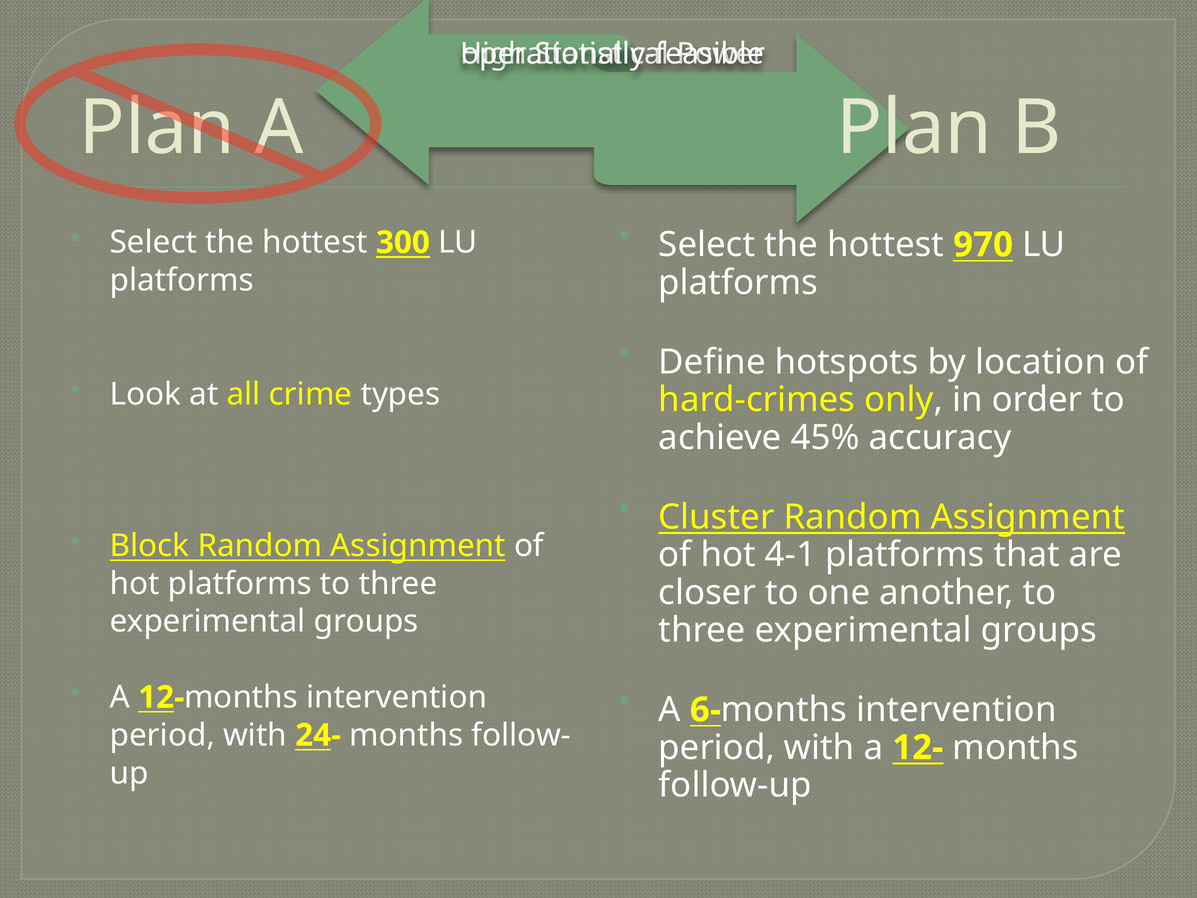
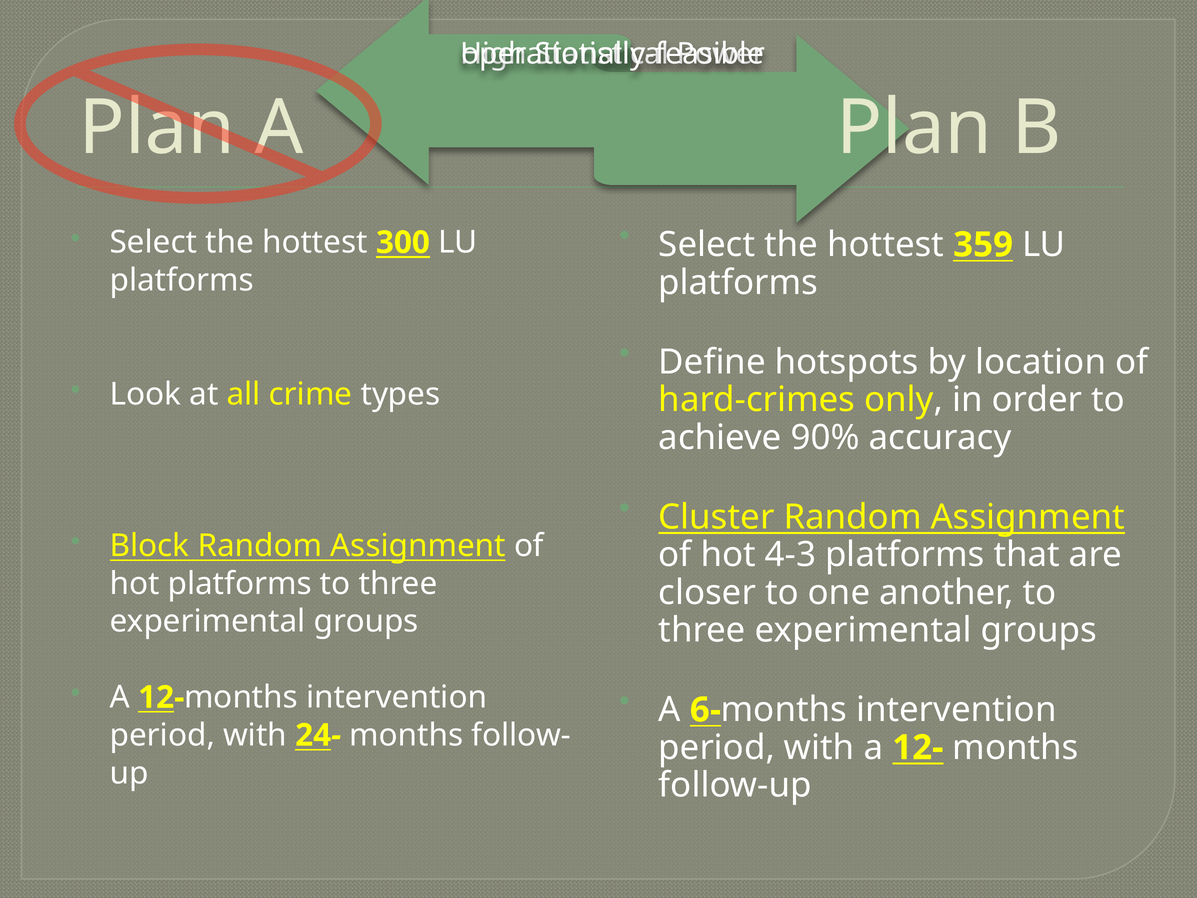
970: 970 -> 359 (983, 245)
45%: 45% -> 90% (825, 437)
4-1: 4-1 -> 4-3 (790, 555)
